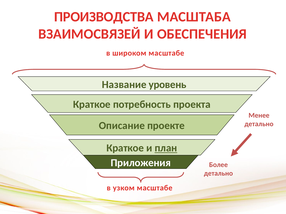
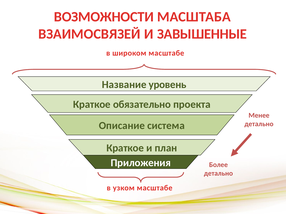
ПРОИЗВОДСТВА: ПРОИЗВОДСТВА -> ВОЗМОЖНОСТИ (104, 17)
ОБЕСПЕЧЕНИЯ: ОБЕСПЕЧЕНИЯ -> ЗАВЫШЕННЫЕ (202, 34)
потребность: потребность -> обязательно (142, 105)
проекте: проекте -> система (166, 126)
план underline: present -> none (166, 148)
